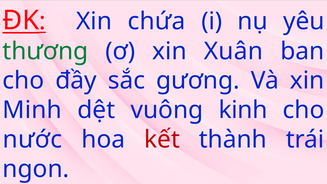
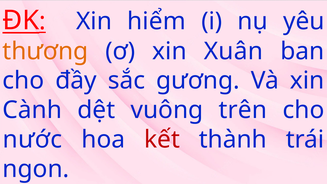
chứa: chứa -> hiểm (156, 21)
thương colour: green -> orange (45, 51)
Minh: Minh -> Cành (32, 110)
kinh: kinh -> trên (243, 110)
